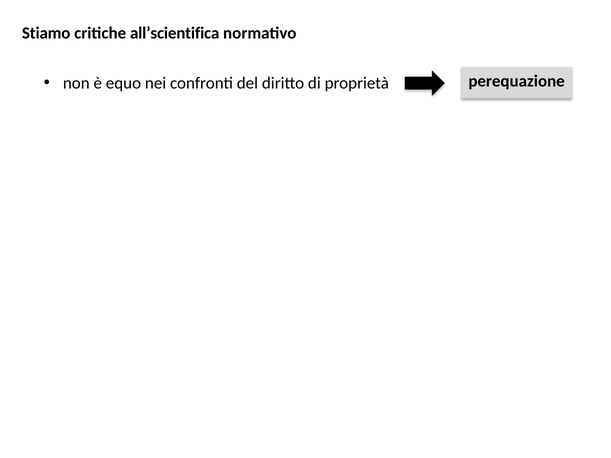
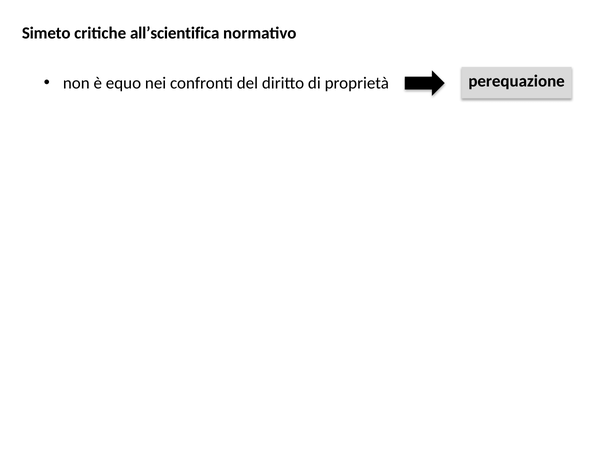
Stiamo: Stiamo -> Simeto (46, 33)
